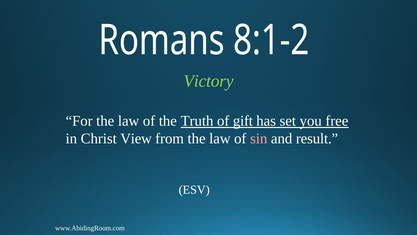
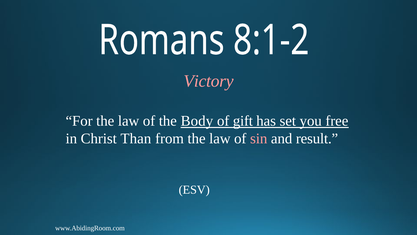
Victory colour: light green -> pink (209, 81)
Truth: Truth -> Body (197, 121)
View: View -> Than (136, 138)
